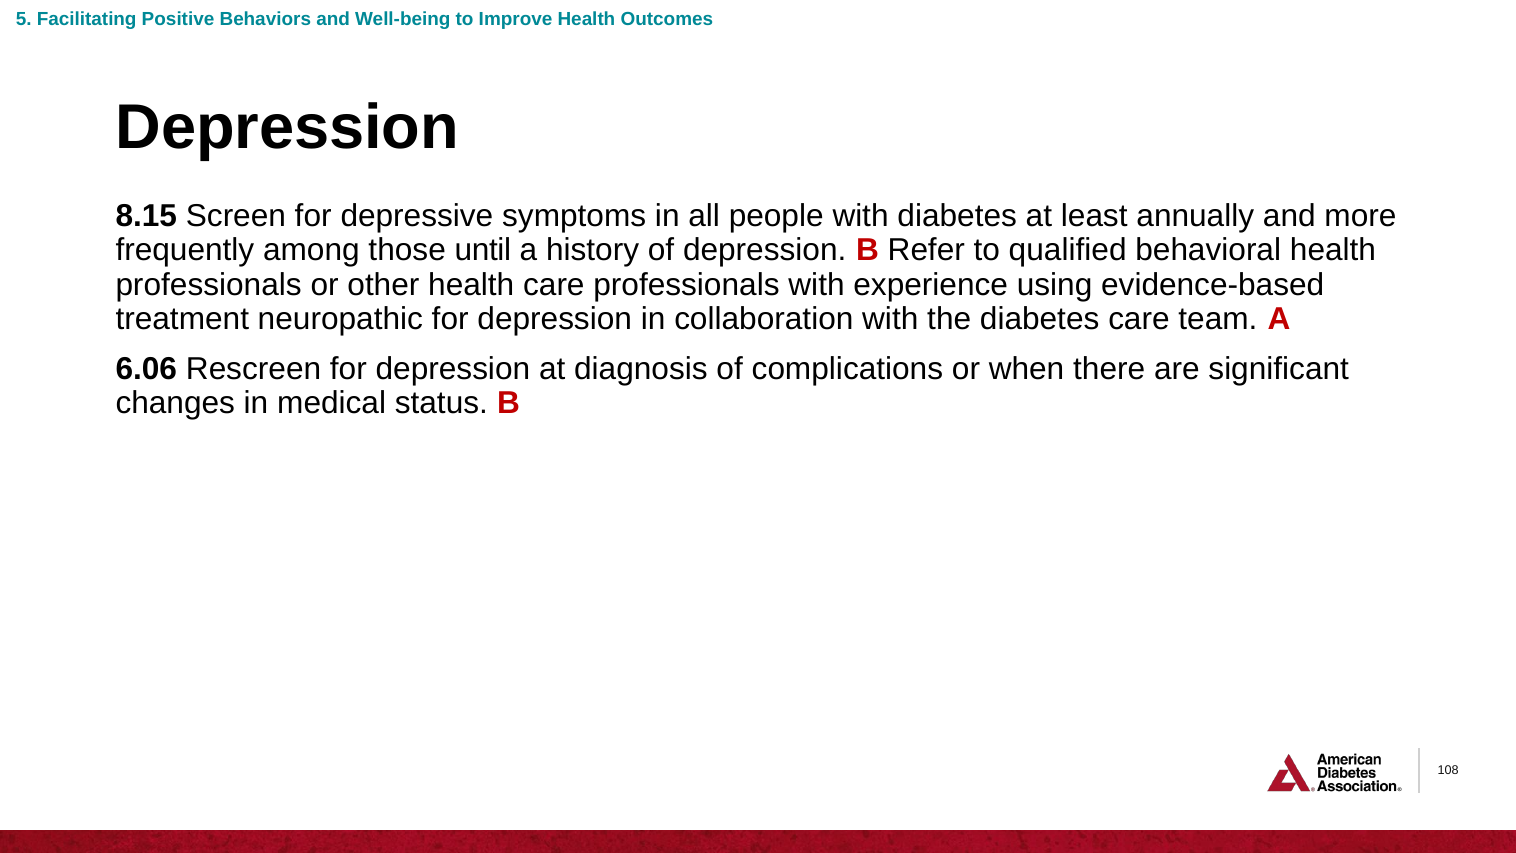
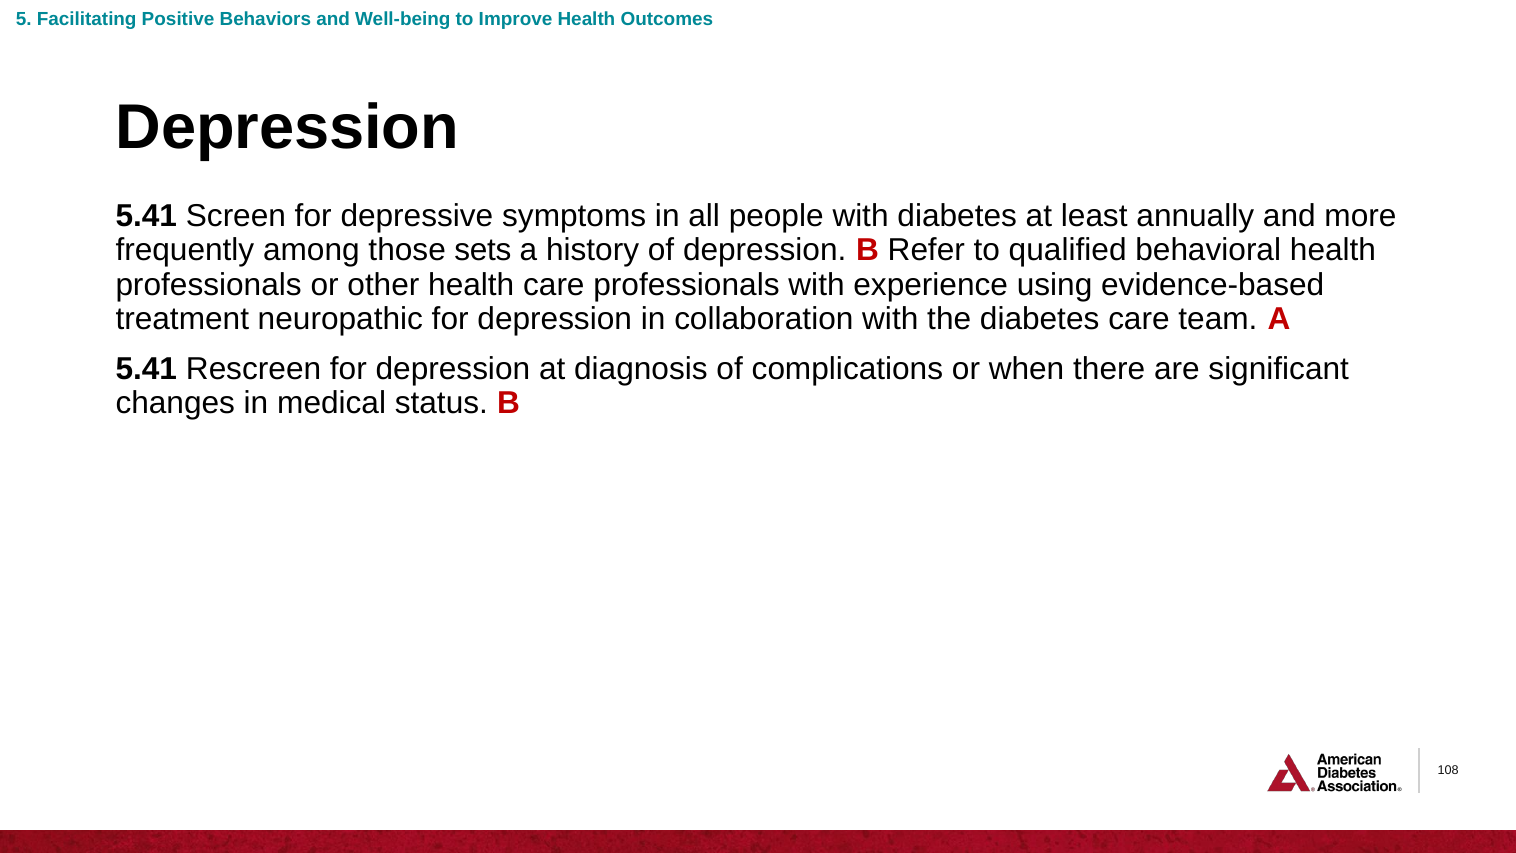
8.15: 8.15 -> 5.41 (146, 216)
until: until -> sets (483, 250)
6.06: 6.06 -> 5.41 (146, 369)
